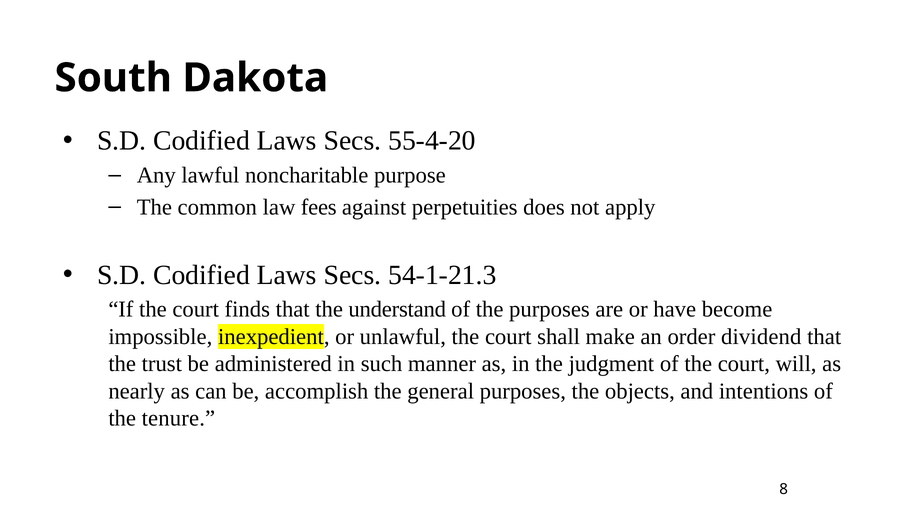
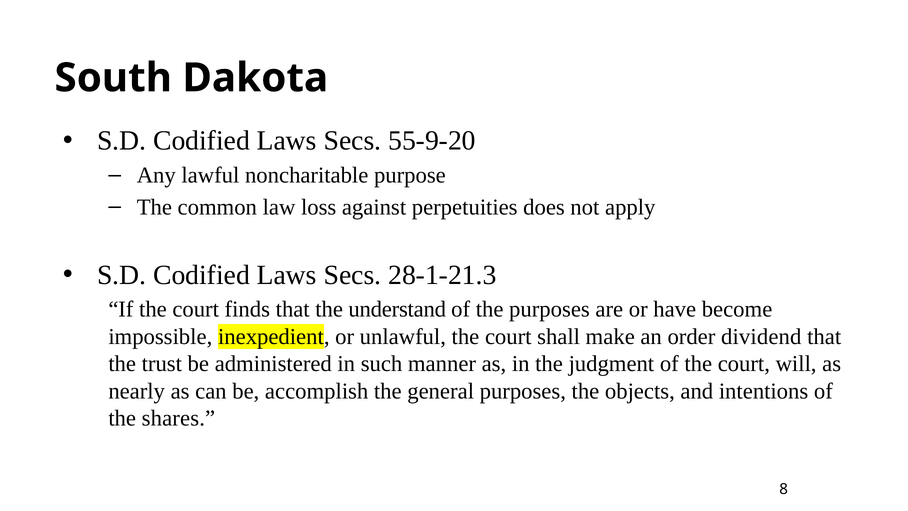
55-4-20: 55-4-20 -> 55-9-20 (432, 141)
fees: fees -> loss (319, 207)
54-1-21.3: 54-1-21.3 -> 28-1-21.3 (442, 275)
tenure: tenure -> shares (178, 418)
